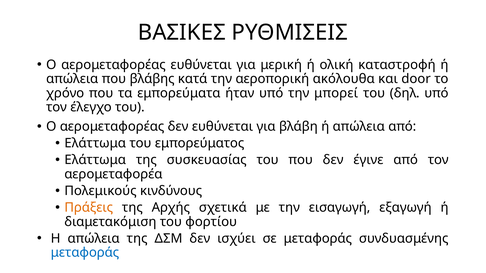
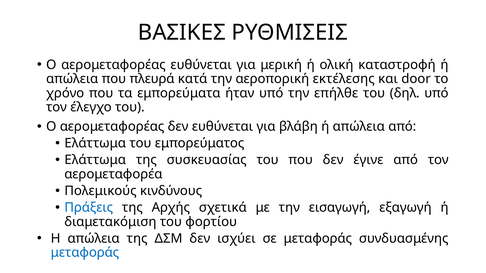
βλάβης: βλάβης -> πλευρά (152, 79)
ακόλουθα: ακόλουθα -> εκτέλεσης (344, 79)
μπορεί: μπορεί -> επήλθε (336, 93)
Πράξεις colour: orange -> blue (89, 208)
